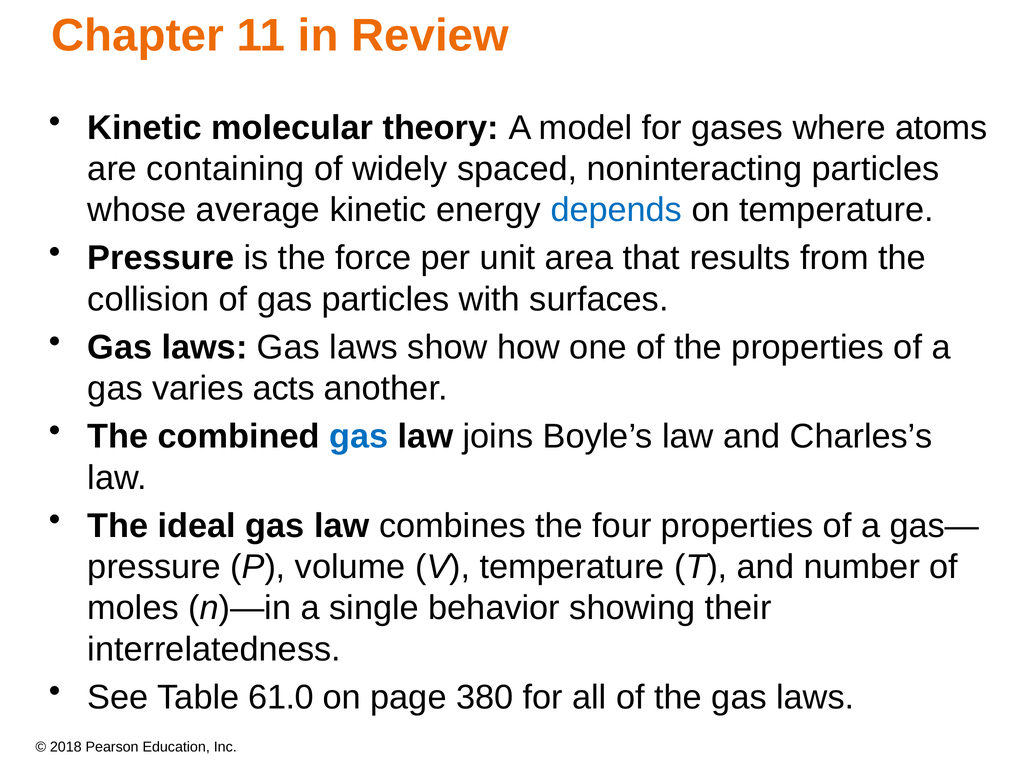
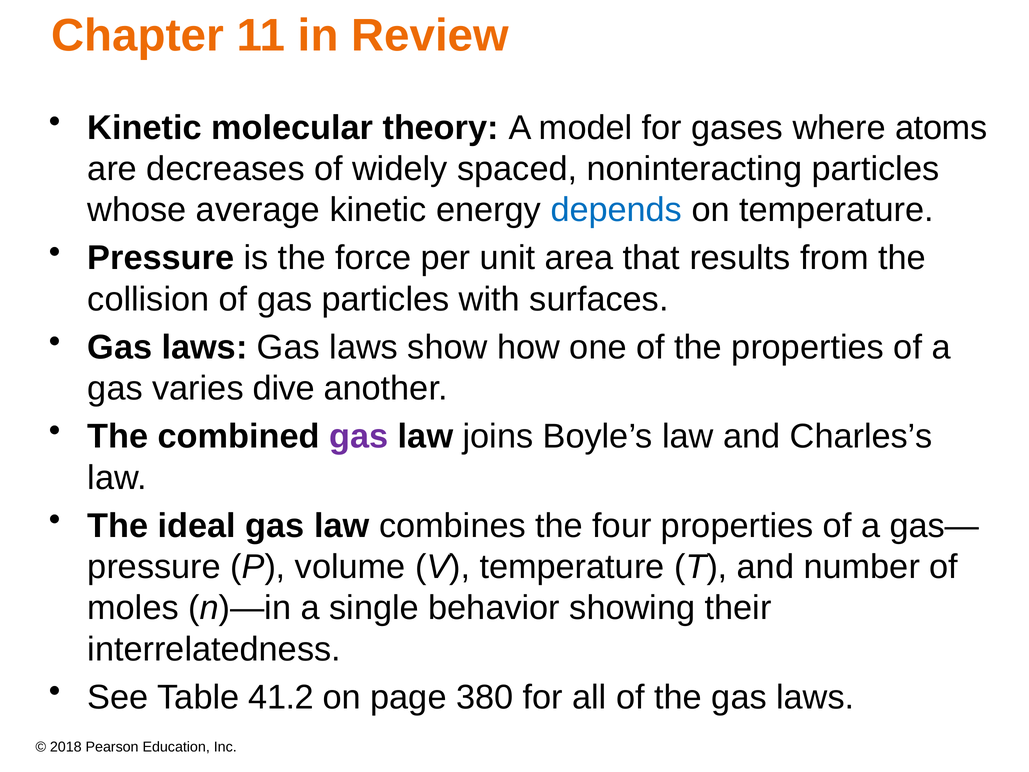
containing: containing -> decreases (226, 169)
acts: acts -> dive (284, 388)
gas colour: blue -> purple (359, 436)
61.0: 61.0 -> 41.2 (281, 697)
